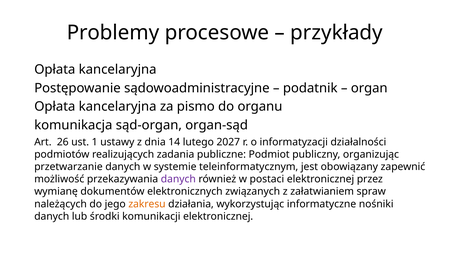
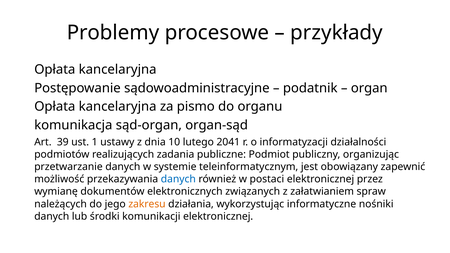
26: 26 -> 39 (63, 142)
14: 14 -> 10 (174, 142)
2027: 2027 -> 2041 (228, 142)
danych colour: purple -> blue (178, 179)
